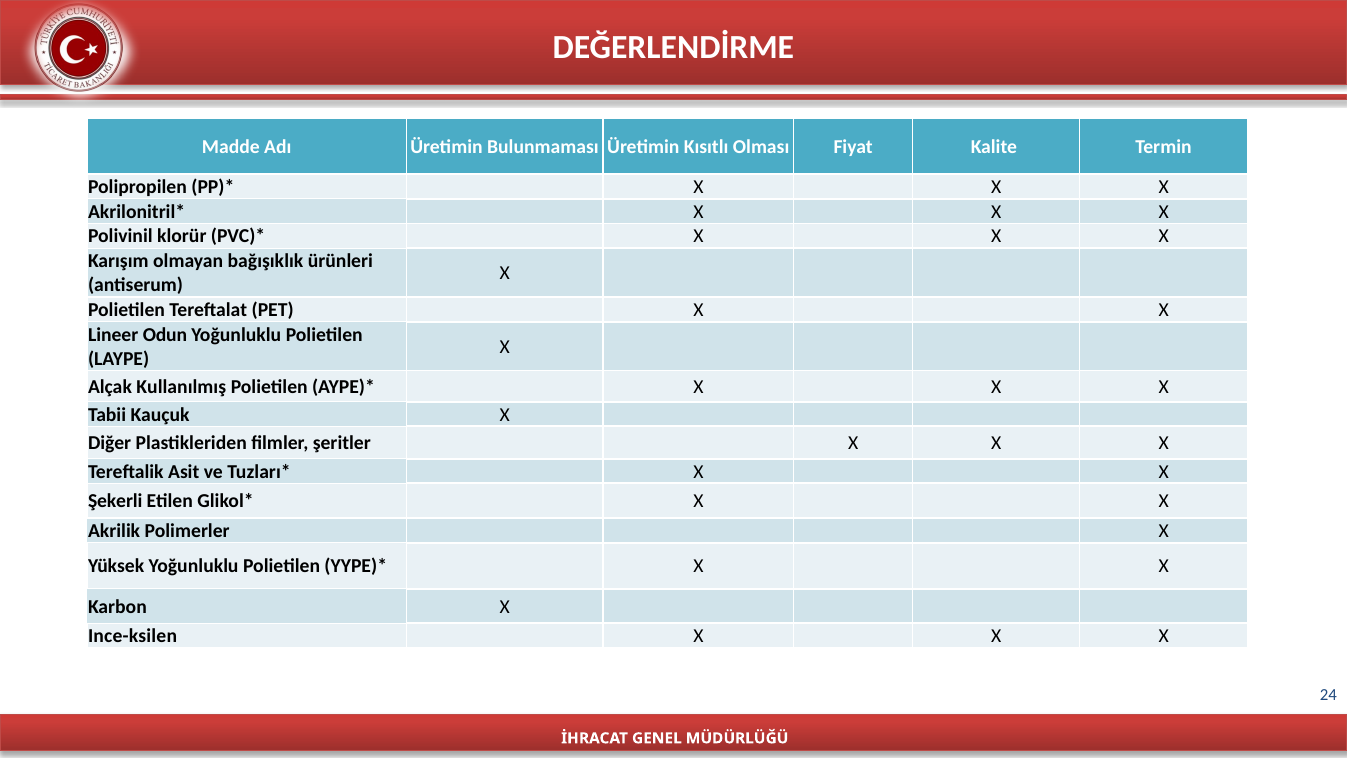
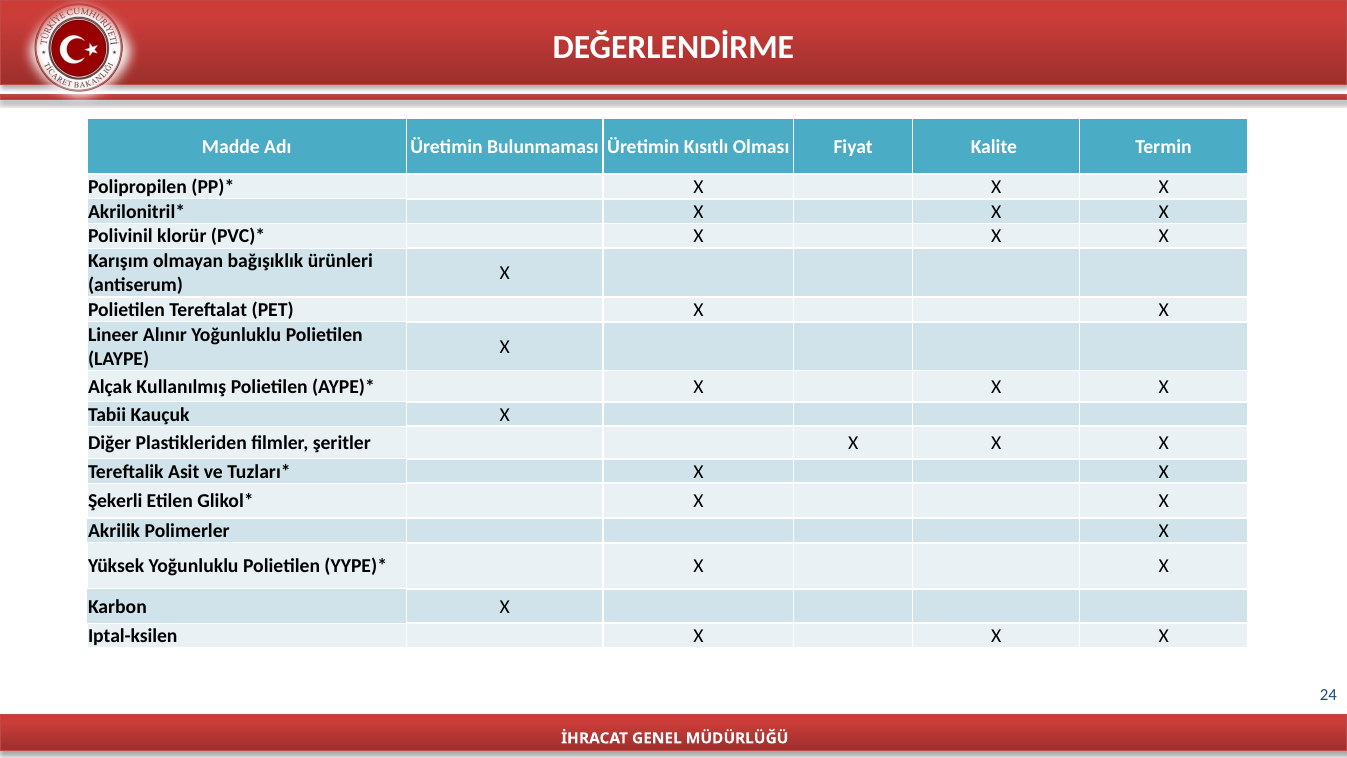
Odun: Odun -> Alınır (165, 335)
Ince-ksilen: Ince-ksilen -> Iptal-ksilen (133, 636)
